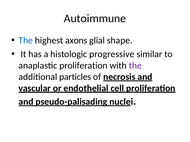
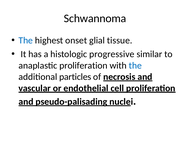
Autoimmune: Autoimmune -> Schwannoma (95, 18)
axons: axons -> onset (76, 41)
shape: shape -> tissue (120, 41)
the colour: purple -> blue (135, 66)
